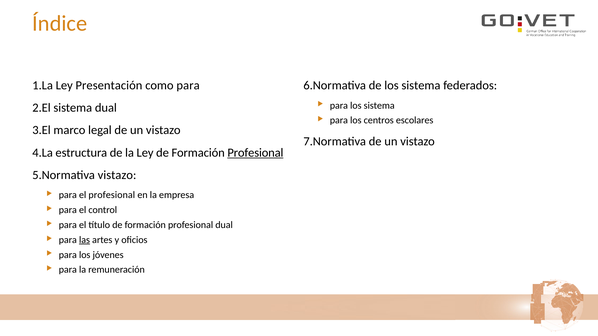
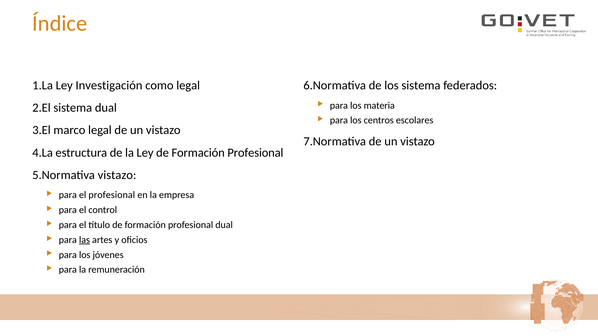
Presentación: Presentación -> Investigación (109, 86)
como para: para -> legal (188, 86)
para los sistema: sistema -> materia (379, 106)
Profesional underline: present -> none (255, 153)
